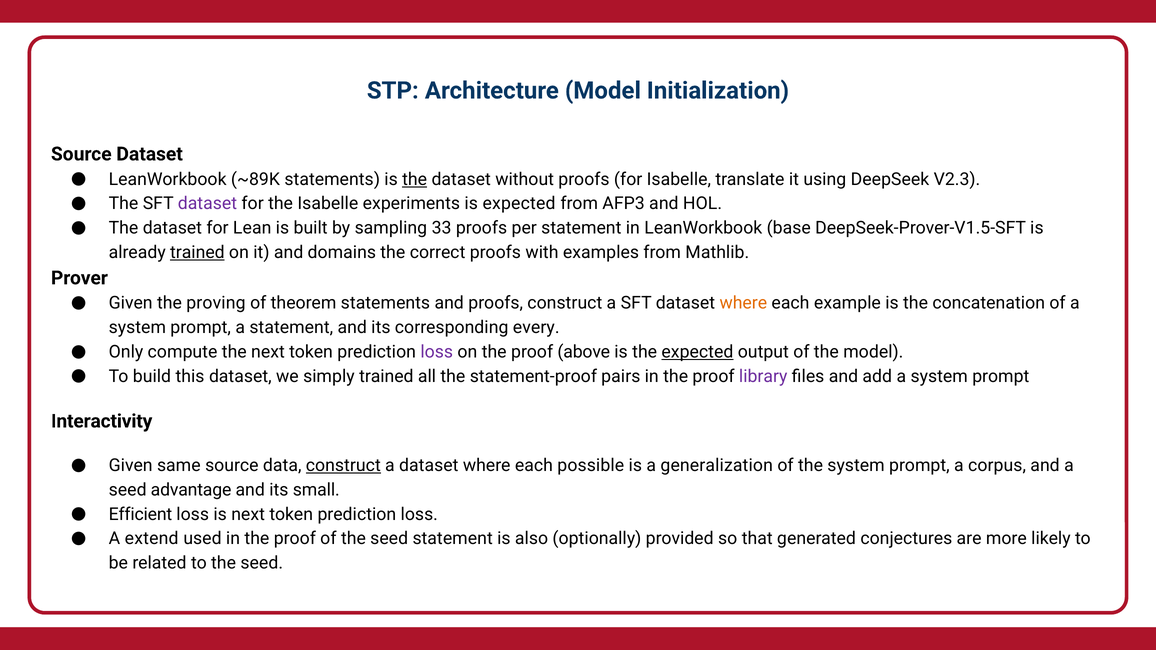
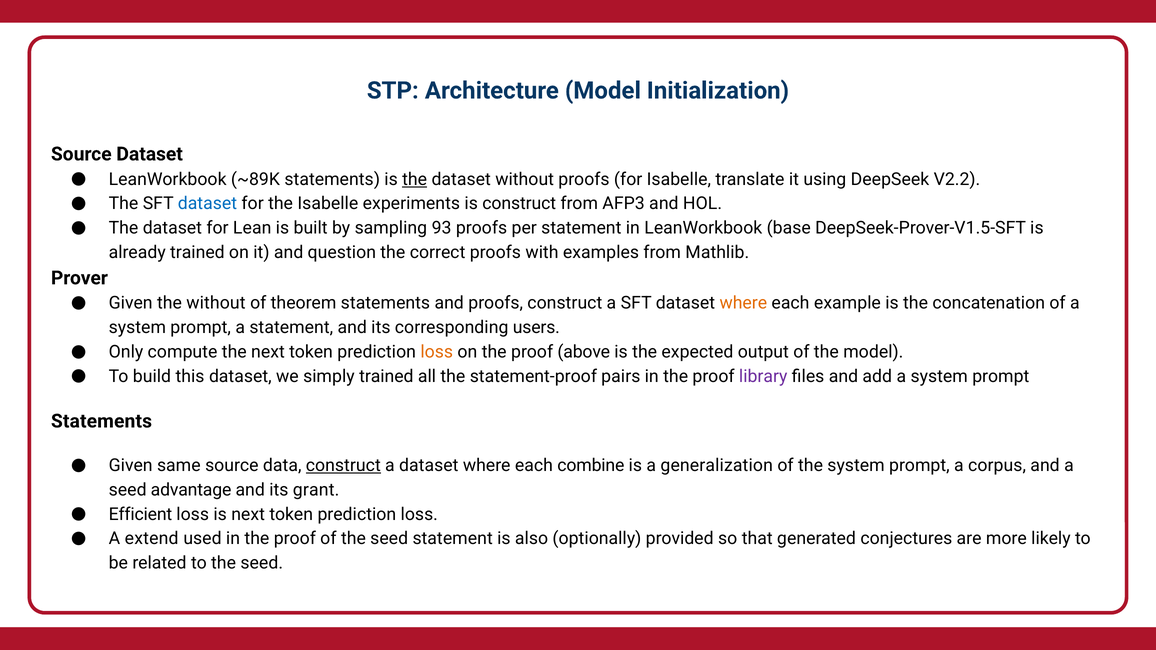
V2.3: V2.3 -> V2.2 (957, 179)
dataset colour: purple -> blue (207, 204)
is expected: expected -> construct (519, 204)
33: 33 -> 93 (442, 228)
trained underline: present -> none (197, 252)
domains: domains -> question (342, 252)
the proving: proving -> without (216, 303)
every: every -> users (536, 328)
loss colour: purple -> orange (437, 352)
expected underline: present -> none (697, 352)
Interactivity: Interactivity -> Statements (101, 421)
possible: possible -> combine (591, 466)
small: small -> grant (316, 490)
